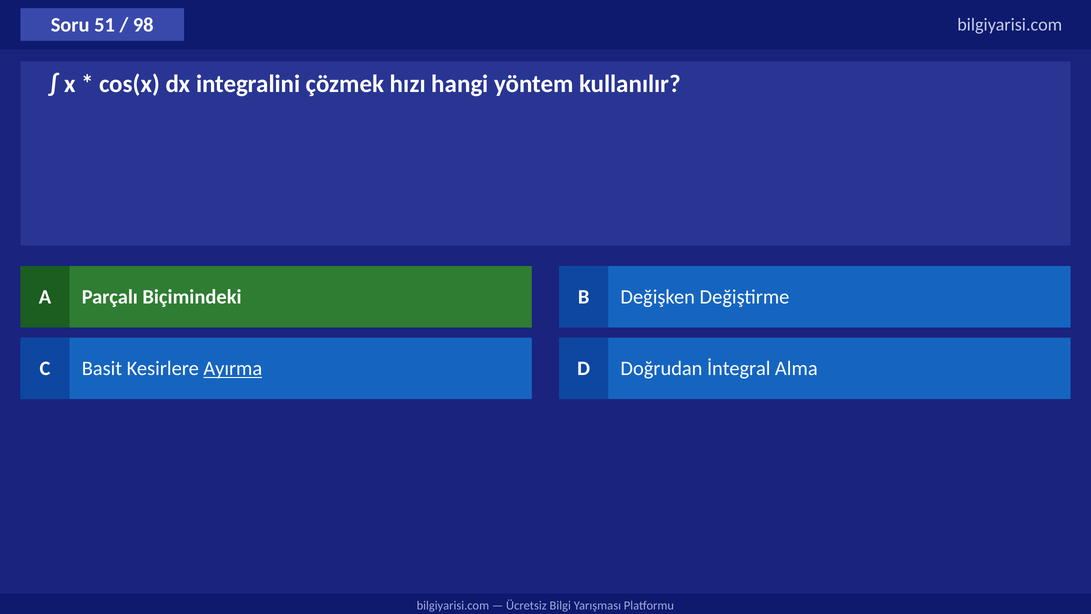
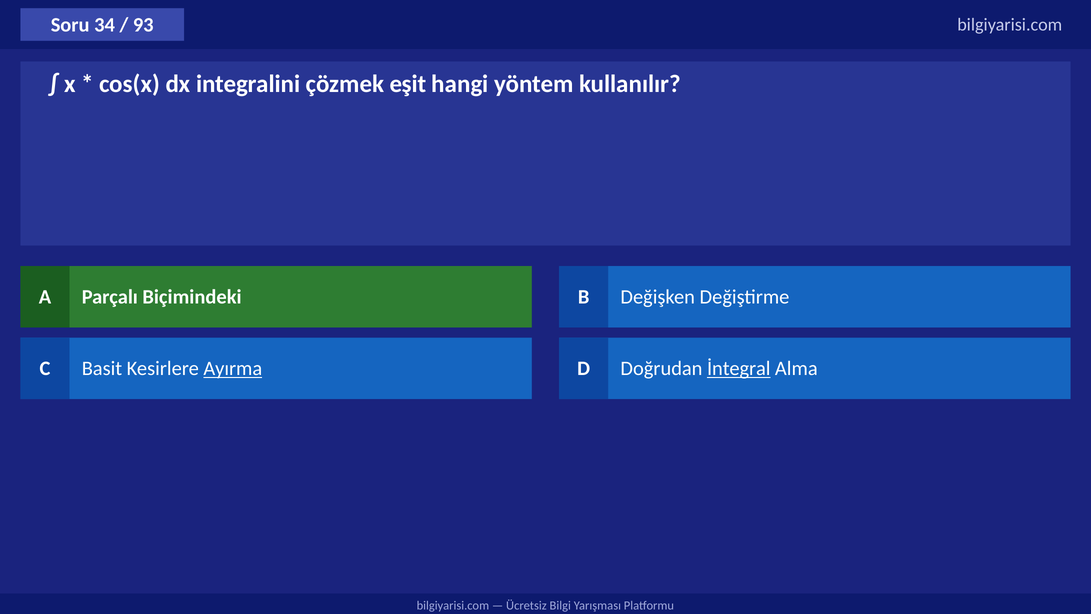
51: 51 -> 34 (105, 25)
98: 98 -> 93 (143, 25)
hızı: hızı -> eşit (408, 84)
İntegral underline: none -> present (739, 368)
